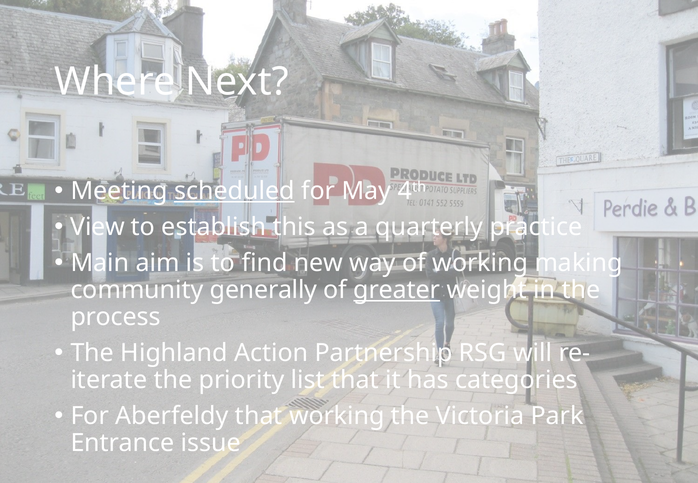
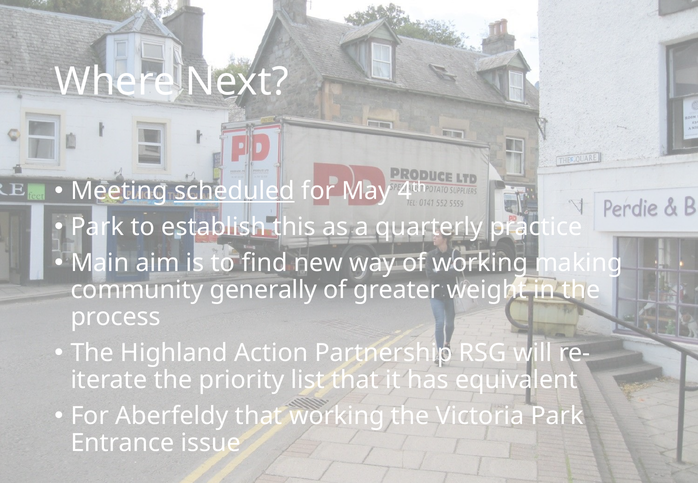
View: View -> Park (97, 227)
greater underline: present -> none (397, 290)
categories: categories -> equivalent (517, 380)
